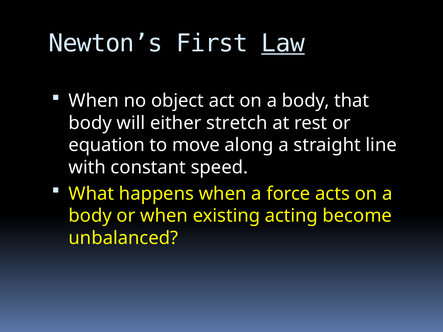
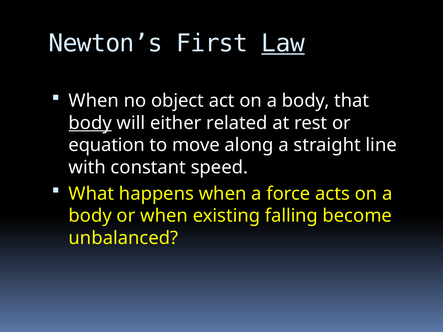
body underline: none -> present (90, 123)
stretch: stretch -> related (237, 123)
acting: acting -> falling (291, 216)
